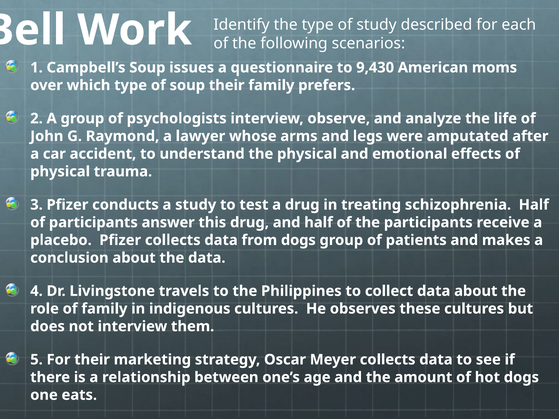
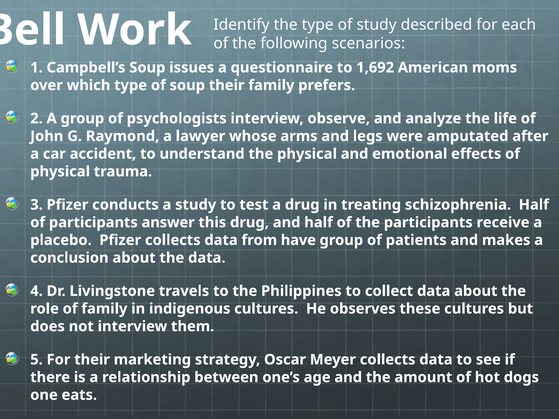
9,430: 9,430 -> 1,692 (375, 68)
from dogs: dogs -> have (298, 240)
